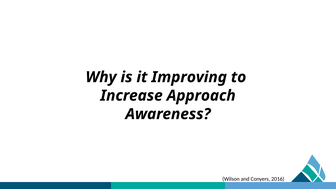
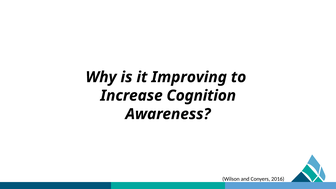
Approach: Approach -> Cognition (201, 96)
